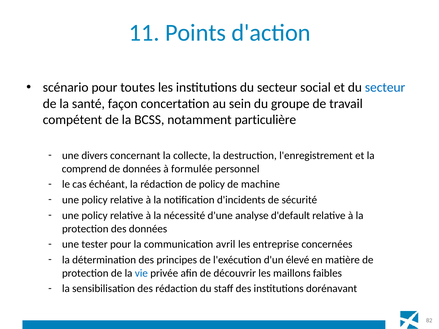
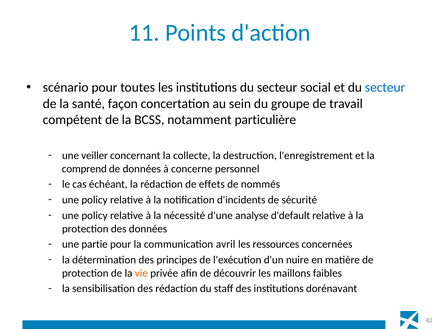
divers: divers -> veiller (95, 156)
formulée: formulée -> concerne (192, 169)
de policy: policy -> effets (212, 185)
machine: machine -> nommés (260, 185)
tester: tester -> partie (95, 244)
entreprise: entreprise -> ressources (276, 244)
élevé: élevé -> nuire (298, 260)
vie colour: blue -> orange (141, 273)
